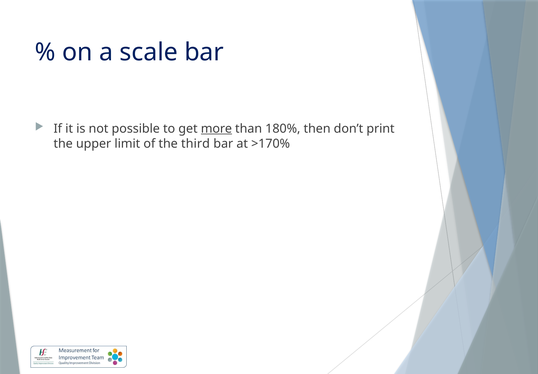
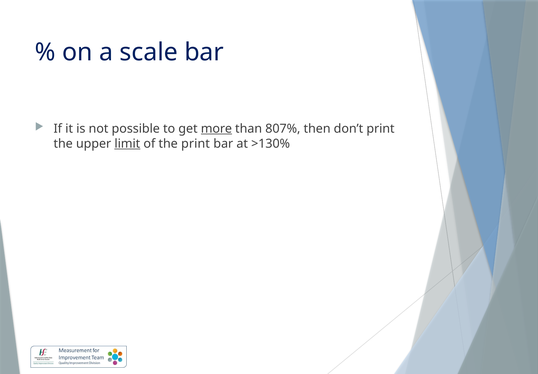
180%: 180% -> 807% (283, 129)
limit underline: none -> present (127, 144)
the third: third -> print (196, 144)
>170%: >170% -> >130% (271, 144)
